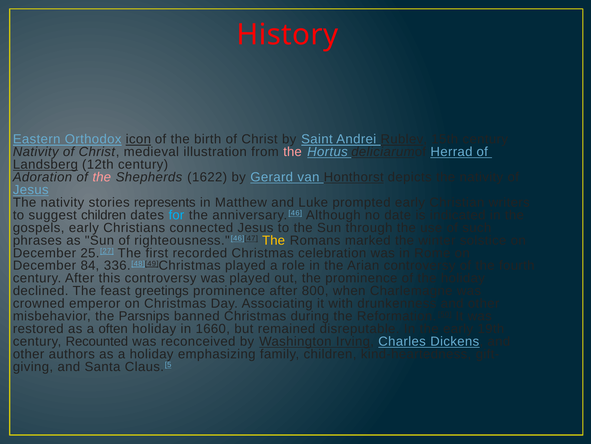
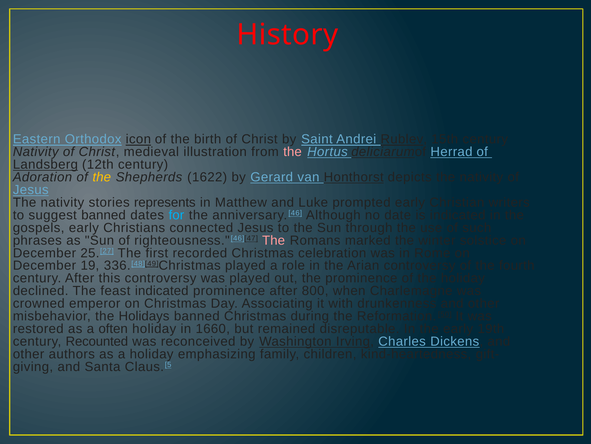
the colour: pink -> yellow (102, 177)
suggest children: children -> banned (104, 215)
The colour: yellow -> pink (274, 240)
84: 84 -> 19 (90, 265)
feast greetings: greetings -> indicated (162, 290)
Parsnips: Parsnips -> Holidays (144, 316)
